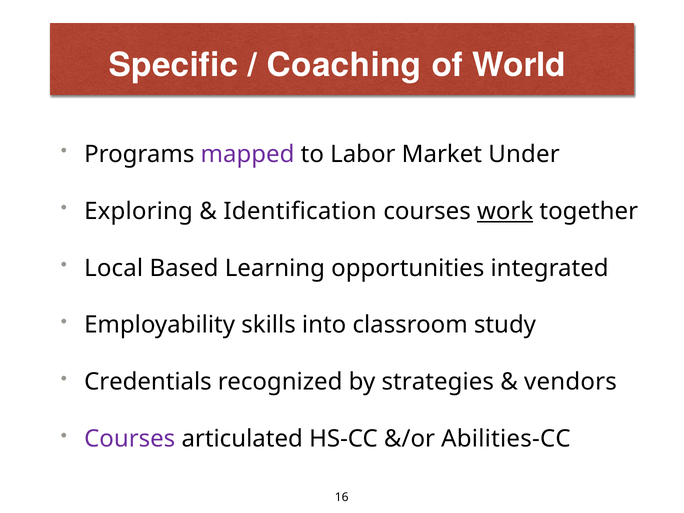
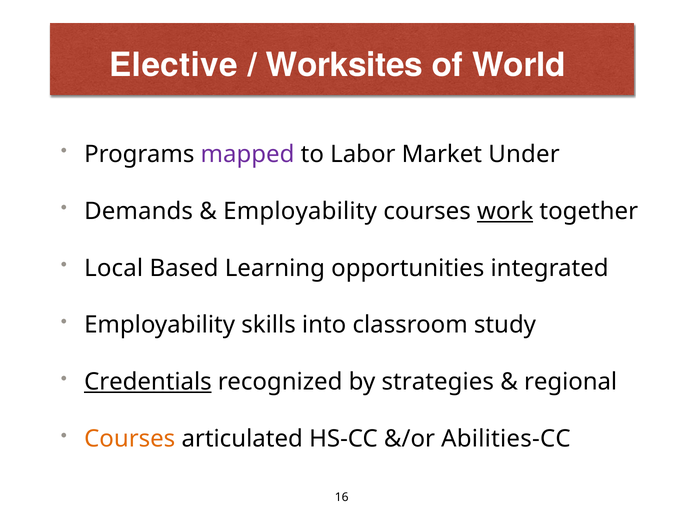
Specific: Specific -> Elective (174, 65)
Coaching: Coaching -> Worksites (344, 65)
Exploring: Exploring -> Demands (139, 211)
Identification: Identification -> Employability (300, 211)
Credentials underline: none -> present (148, 382)
vendors: vendors -> regional (571, 382)
Courses colour: purple -> orange (130, 439)
